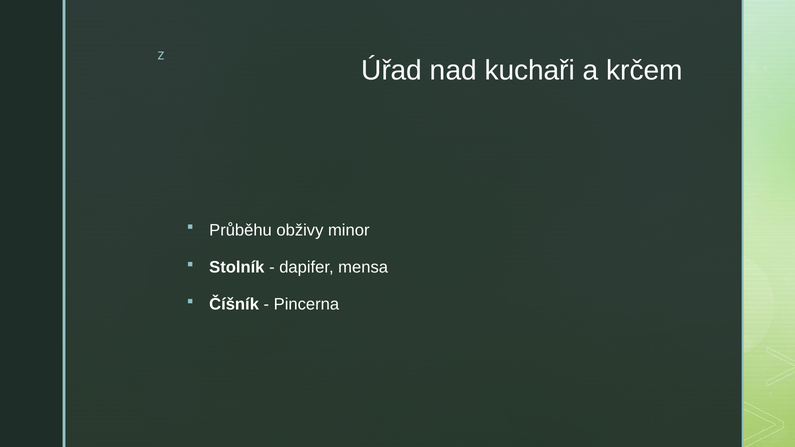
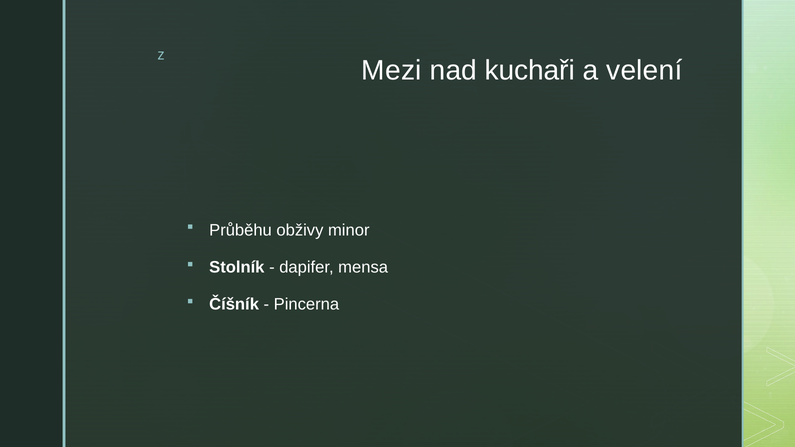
Úřad: Úřad -> Mezi (392, 71)
krčem: krčem -> velení (644, 71)
